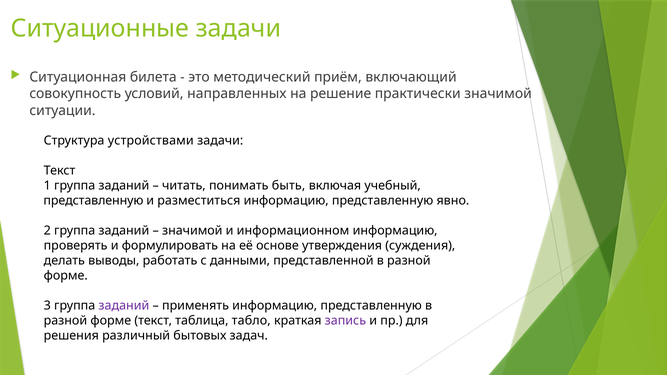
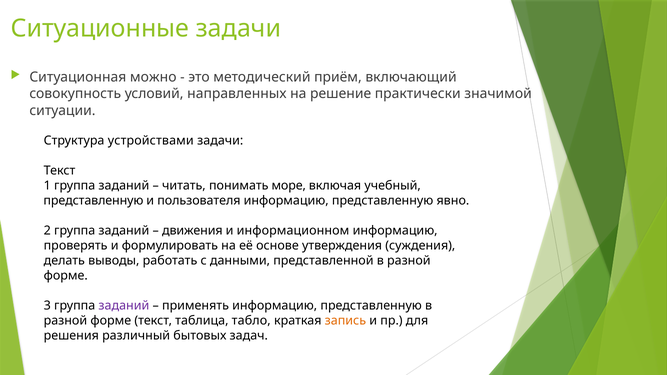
билета: билета -> можно (153, 77)
быть: быть -> море (289, 186)
разместиться: разместиться -> пользователя (199, 201)
значимой: значимой -> движения (192, 231)
запись colour: purple -> orange (345, 321)
